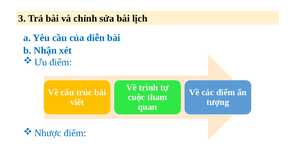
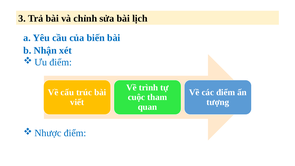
diễn: diễn -> biến (96, 38)
